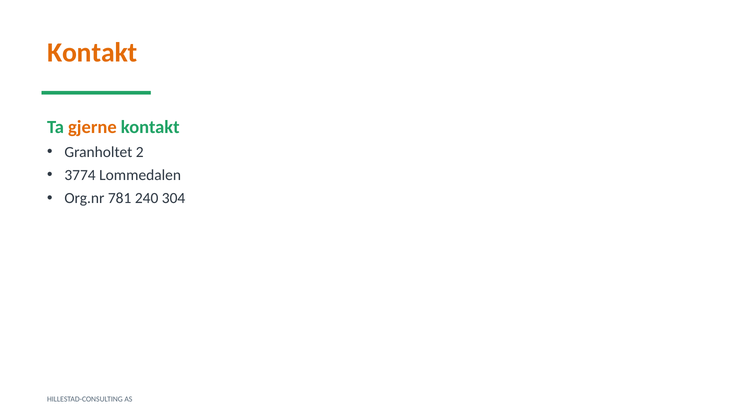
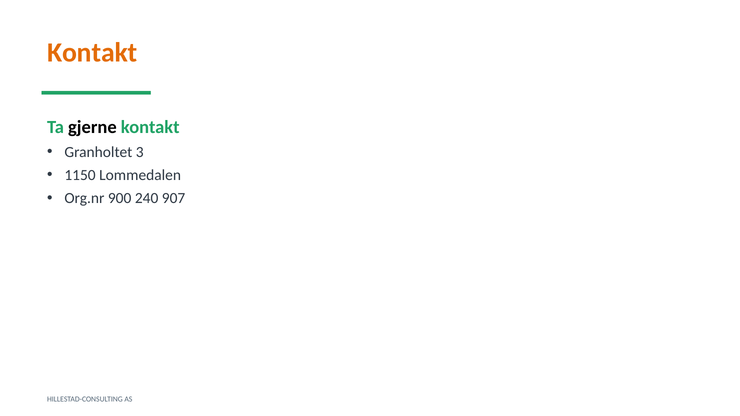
gjerne colour: orange -> black (92, 127)
2: 2 -> 3 (140, 152)
3774: 3774 -> 1150 (80, 175)
781: 781 -> 900 (120, 198)
304: 304 -> 907 (174, 198)
